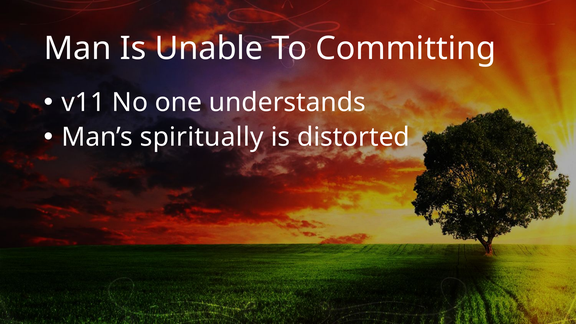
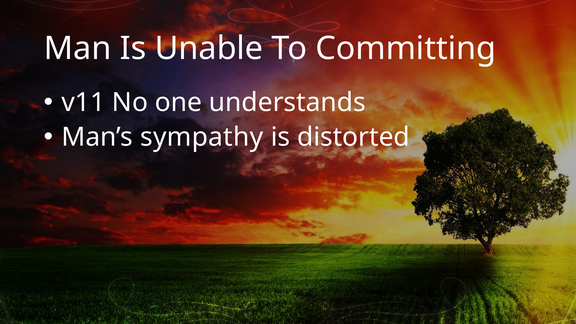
spiritually: spiritually -> sympathy (202, 137)
